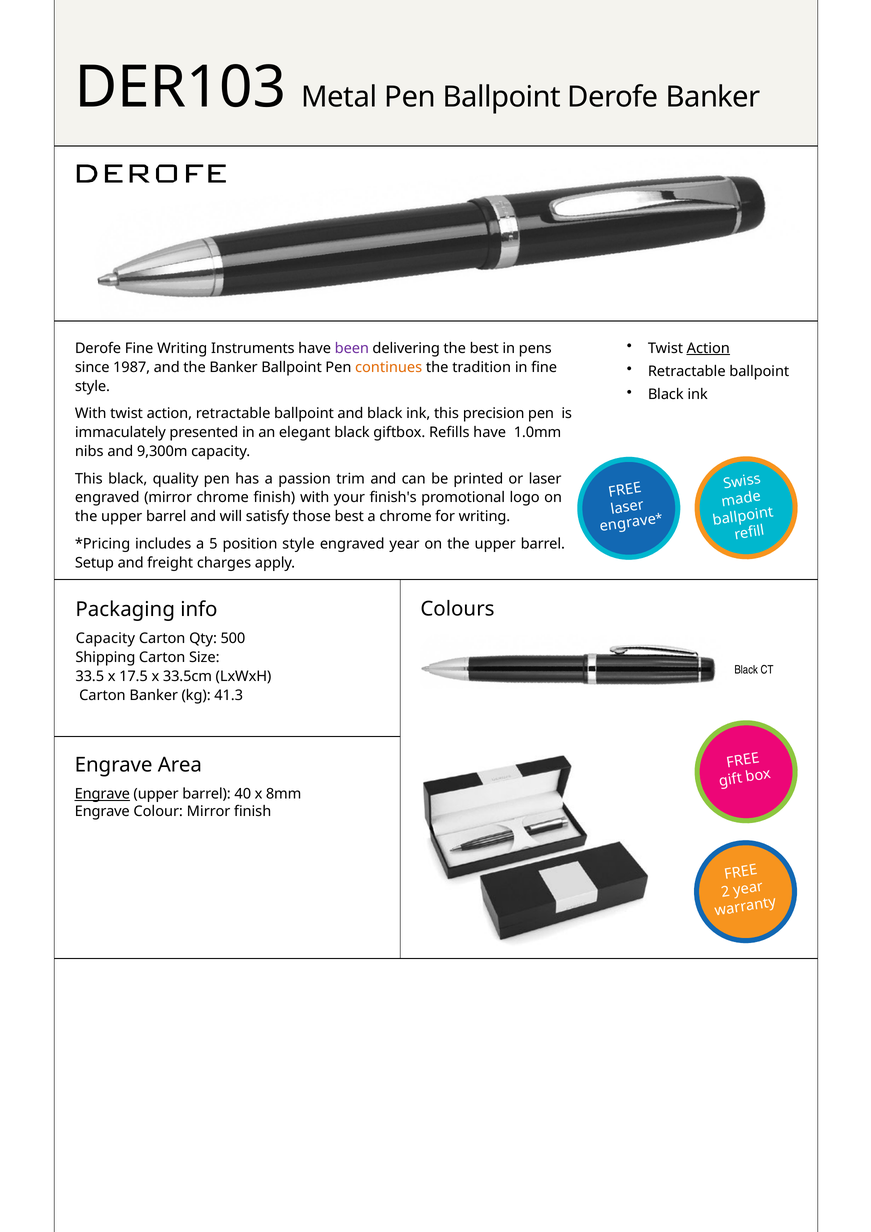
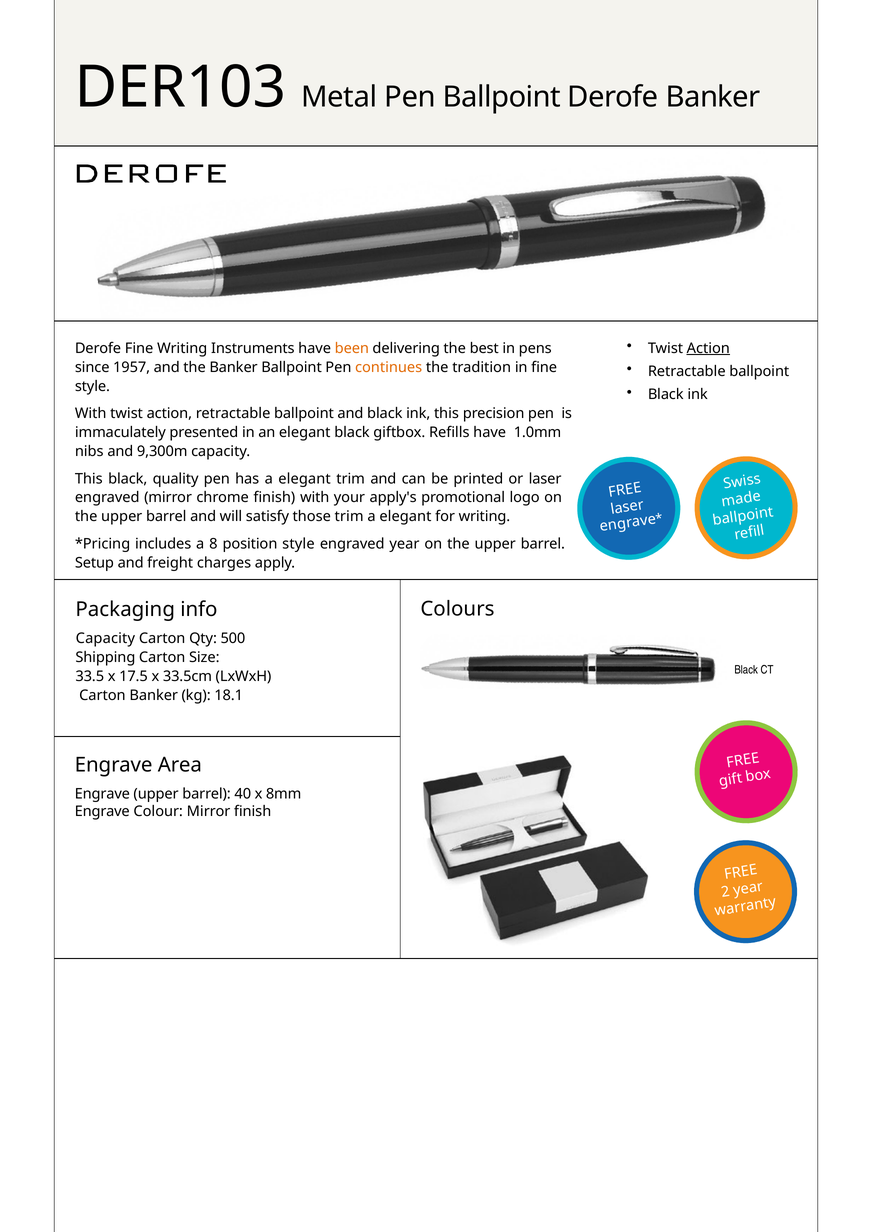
been colour: purple -> orange (352, 349)
1987: 1987 -> 1957 (132, 368)
has a passion: passion -> elegant (305, 479)
finish's: finish's -> apply's (393, 498)
those best: best -> trim (349, 517)
chrome: chrome -> elegant (405, 517)
5: 5 -> 8 (213, 544)
41.3: 41.3 -> 18.1 (229, 696)
Engrave underline: present -> none (102, 794)
